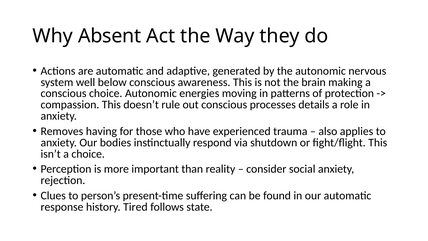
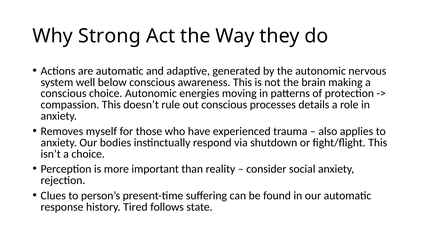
Absent: Absent -> Strong (109, 36)
having: having -> myself (101, 131)
